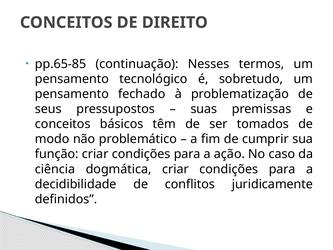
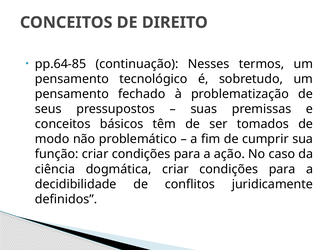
pp.65-85: pp.65-85 -> pp.64-85 (61, 64)
